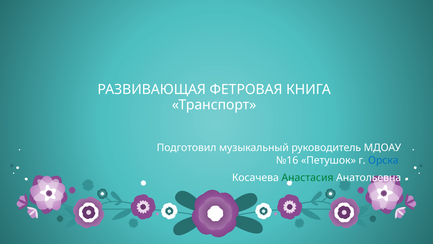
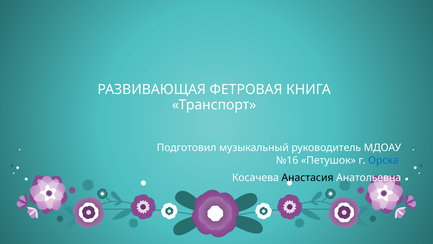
Анастасия colour: green -> black (308, 178)
